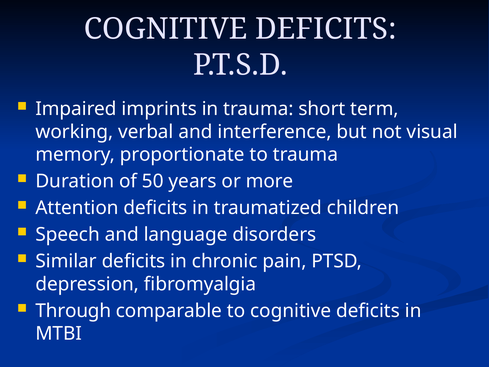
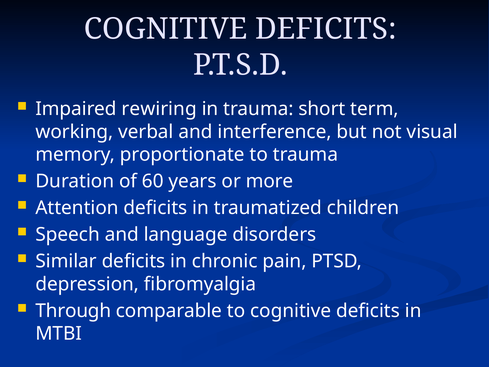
imprints: imprints -> rewiring (159, 109)
50: 50 -> 60 (153, 181)
